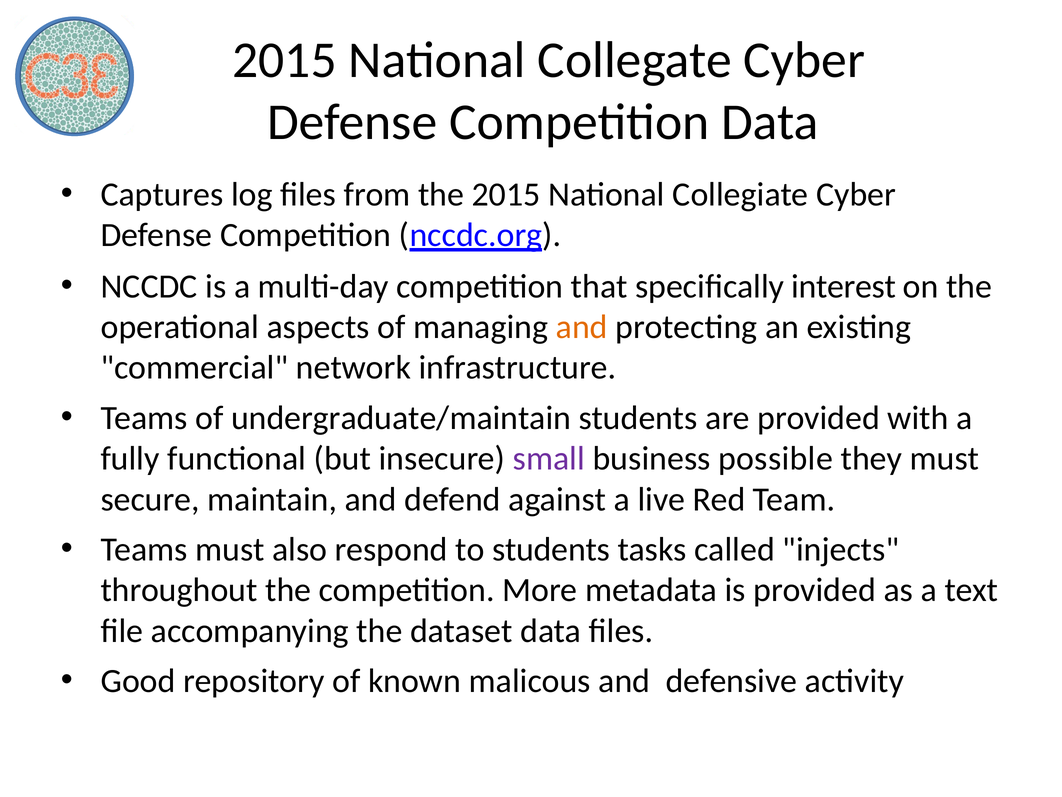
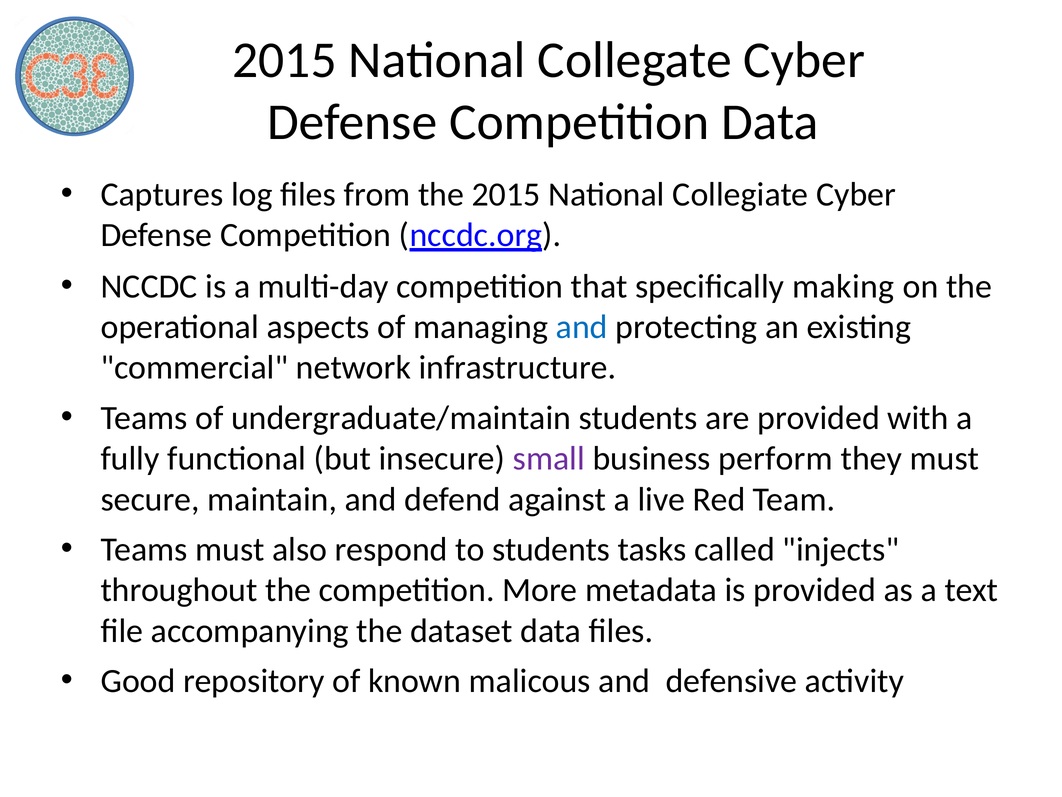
interest: interest -> making (843, 286)
and colour: orange -> blue (582, 327)
possible: possible -> perform (776, 458)
